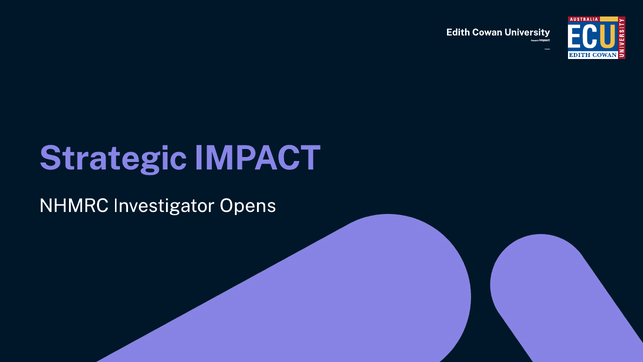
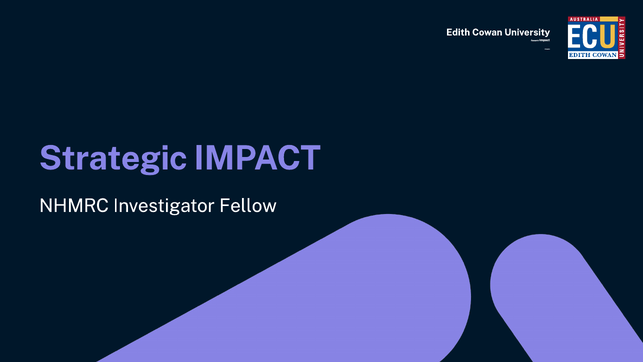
Opens: Opens -> Fellow (248, 206)
